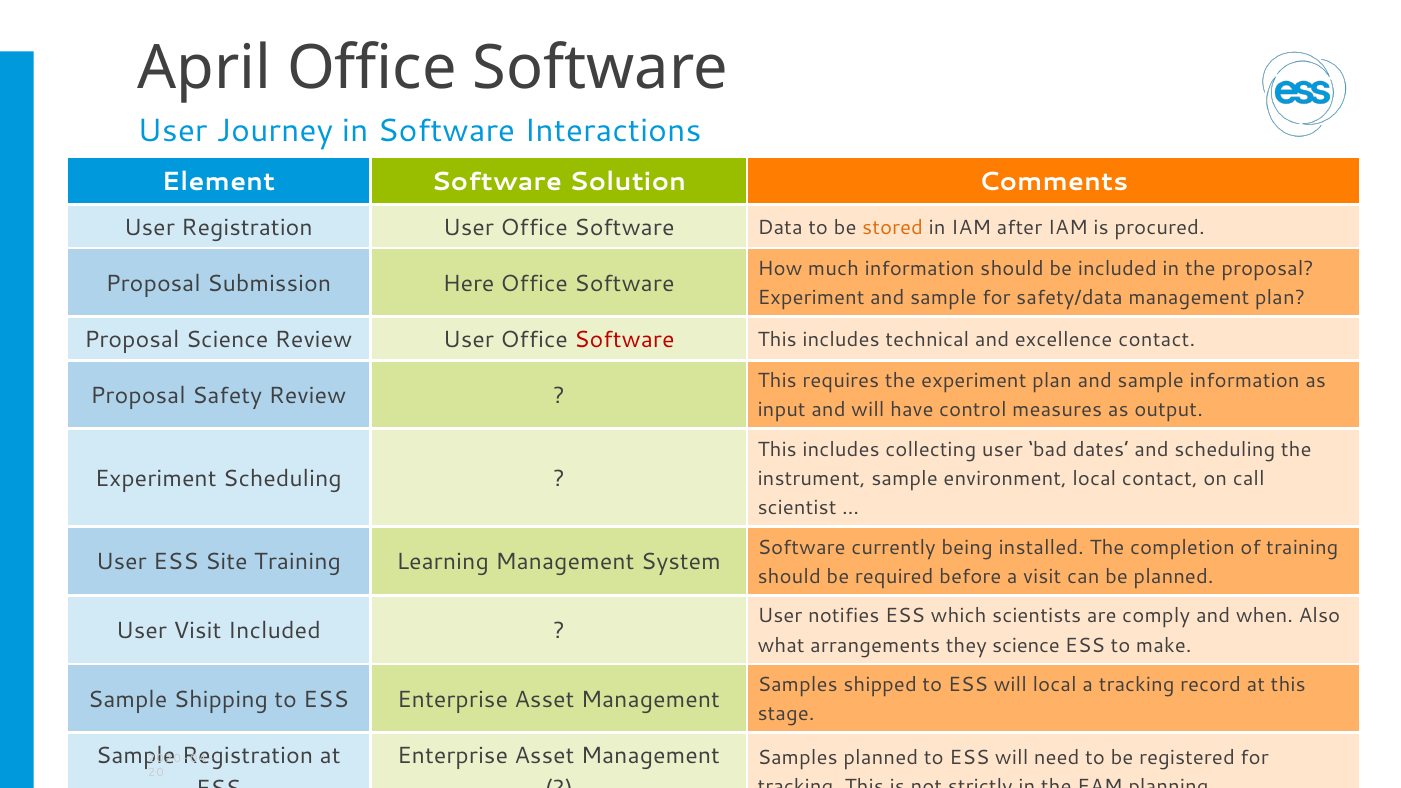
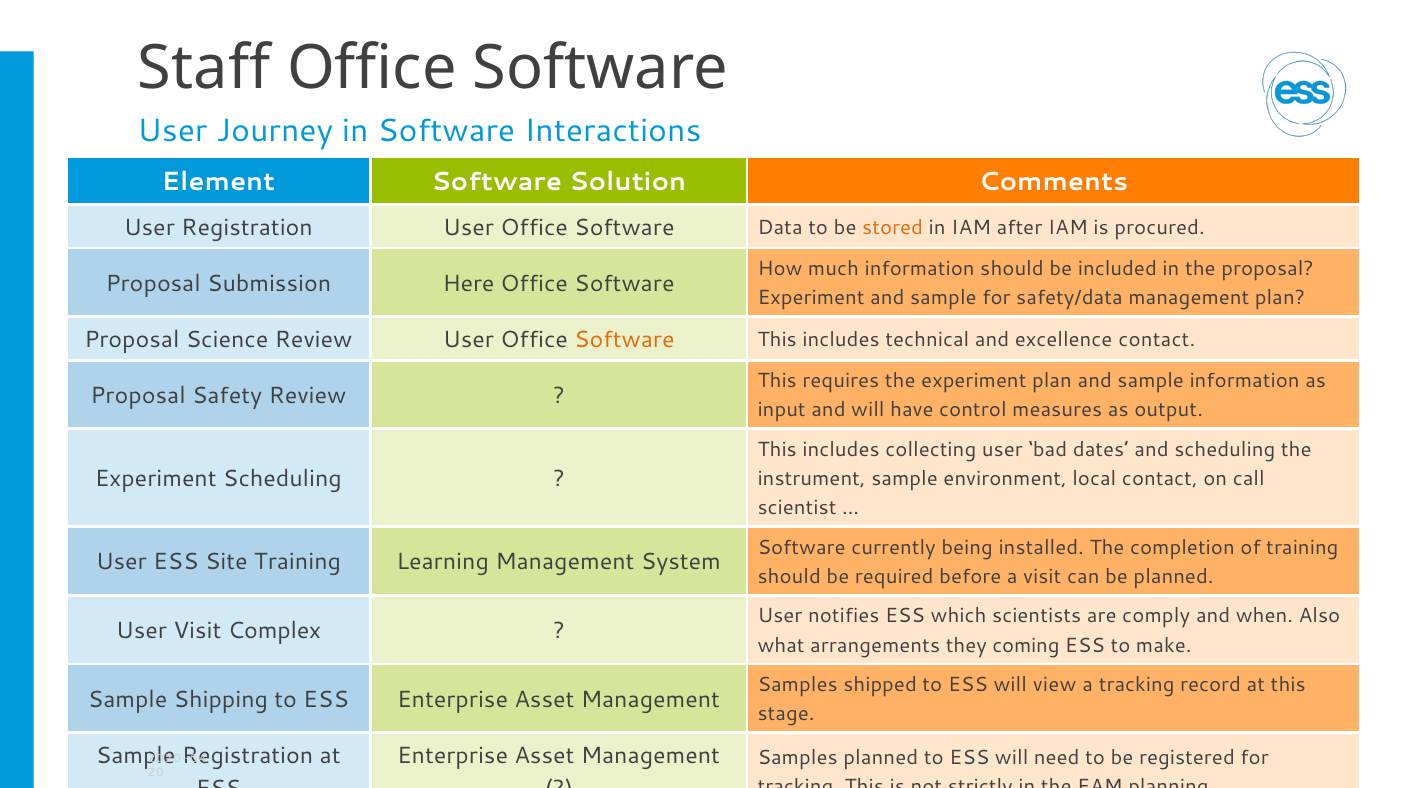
April: April -> Staff (204, 68)
Software colour: red -> orange (624, 340)
Visit Included: Included -> Complex (274, 631)
they science: science -> coming (1026, 645)
will local: local -> view (1055, 685)
